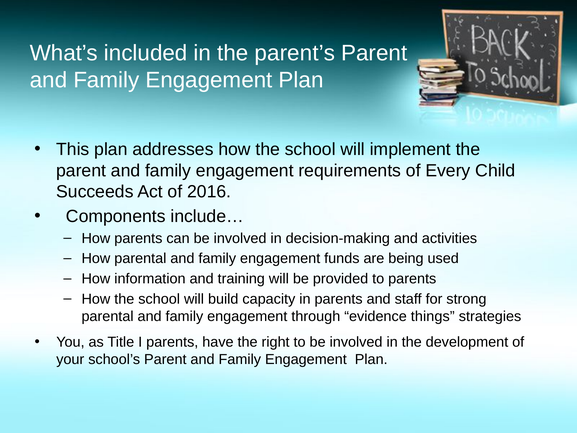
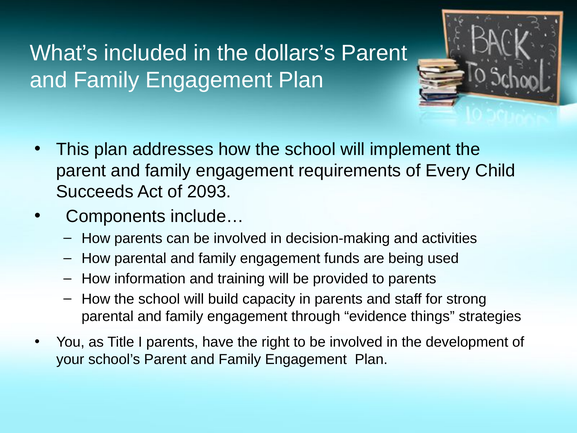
parent’s: parent’s -> dollars’s (295, 53)
2016: 2016 -> 2093 (209, 192)
